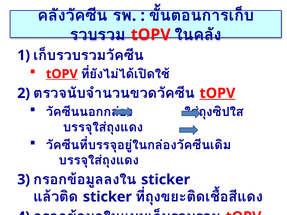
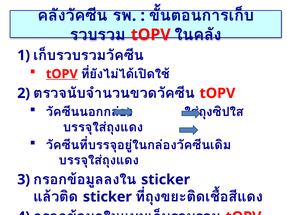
tOPV underline: present -> none (217, 93)
